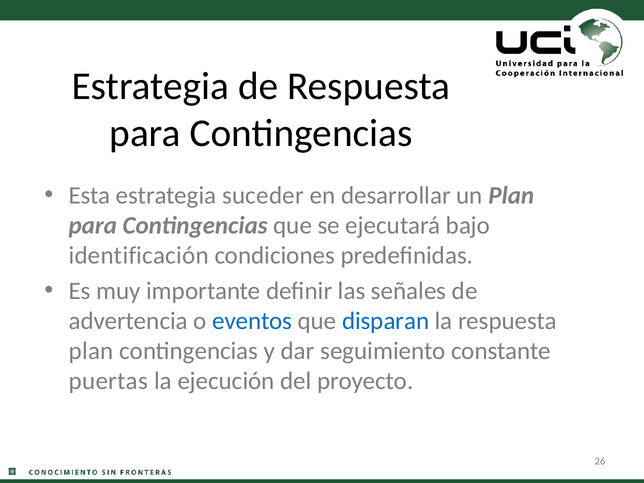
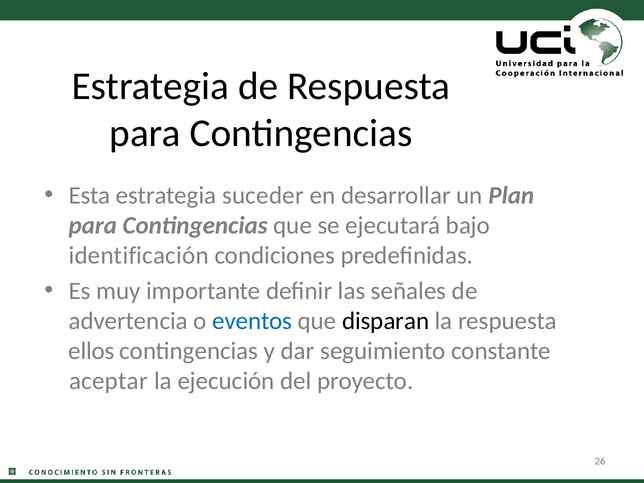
disparan colour: blue -> black (386, 321)
plan: plan -> ellos (91, 351)
puertas: puertas -> aceptar (108, 381)
